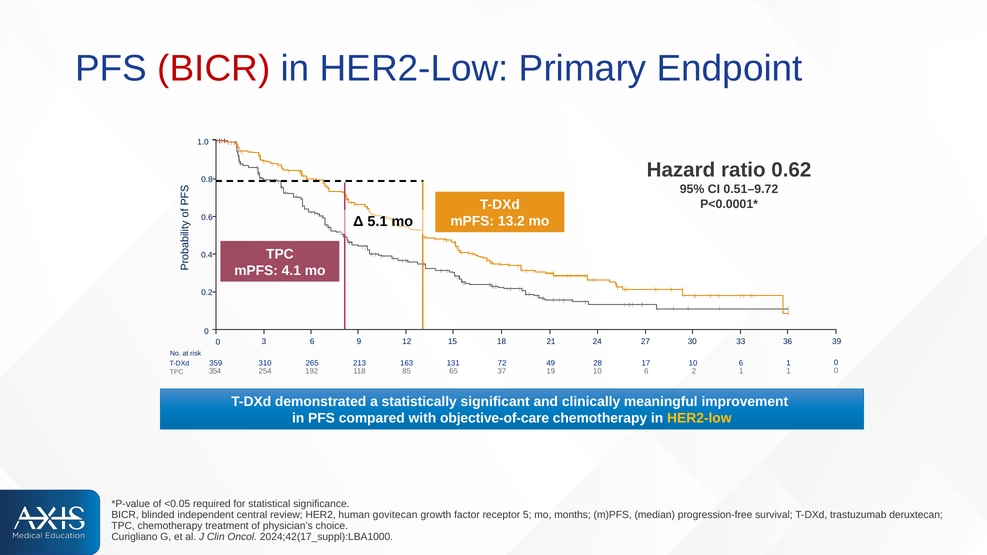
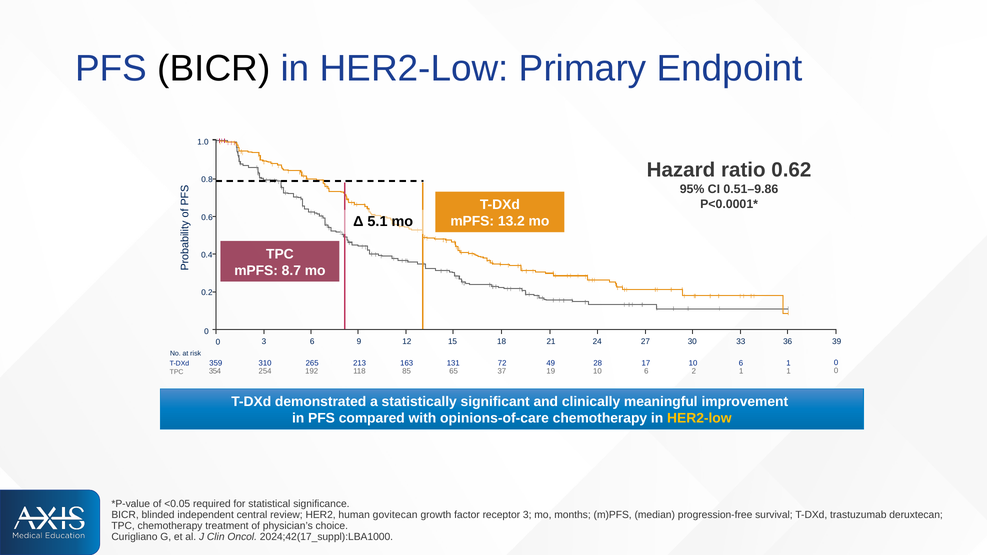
BICR colour: red -> black (214, 68)
0.51–9.72: 0.51–9.72 -> 0.51–9.86 (751, 189)
4.1: 4.1 -> 8.7 (291, 271)
objective-of-care: objective-of-care -> opinions-of-care (495, 419)
receptor 5: 5 -> 3 (527, 515)
